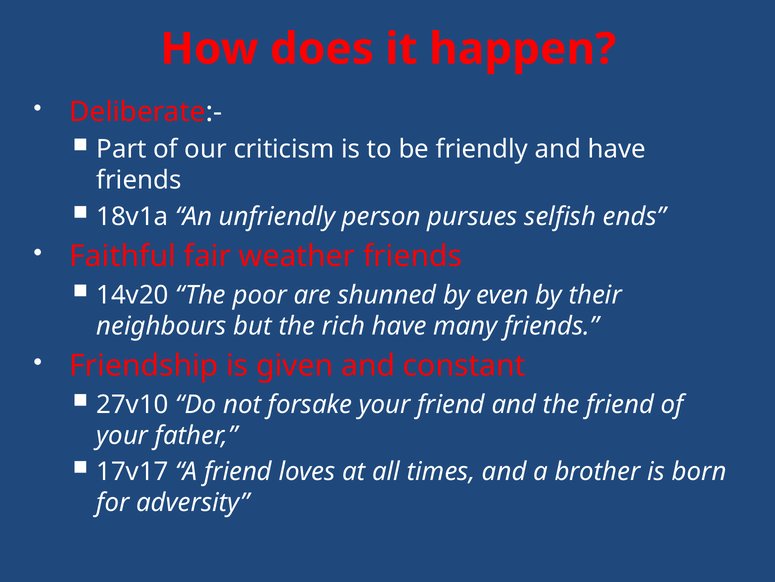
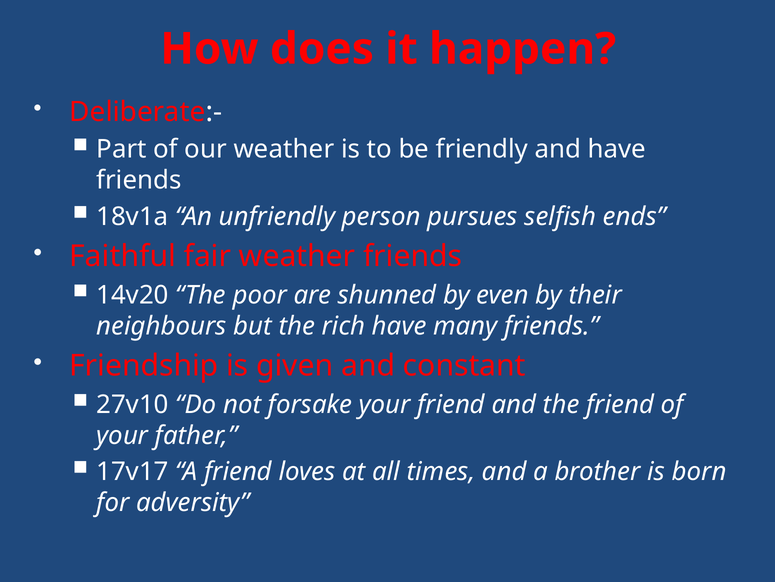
our criticism: criticism -> weather (284, 149)
